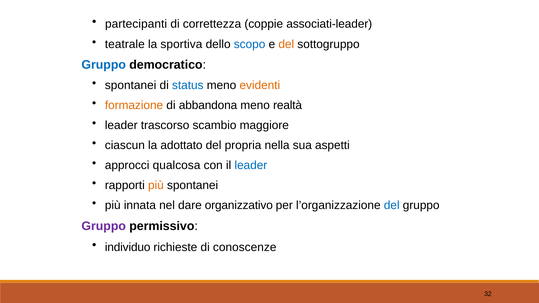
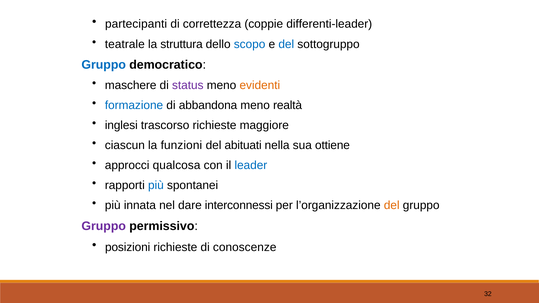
associati-leader: associati-leader -> differenti-leader (329, 24)
sportiva: sportiva -> struttura (182, 44)
del colour: orange -> blue (286, 44)
spontanei: spontanei -> maschere (131, 85)
status colour: blue -> purple (188, 85)
formazione colour: orange -> blue (134, 105)
leader: leader -> inglesi (121, 125)
trascorso scambio: scambio -> richieste (215, 125)
adottato: adottato -> funzioni (181, 145)
propria: propria -> abituati (243, 145)
aspetti: aspetti -> ottiene (332, 145)
più colour: orange -> blue (156, 185)
organizzativo: organizzativo -> interconnessi (239, 205)
del colour: blue -> orange (392, 205)
individuo: individuo -> posizioni (128, 247)
